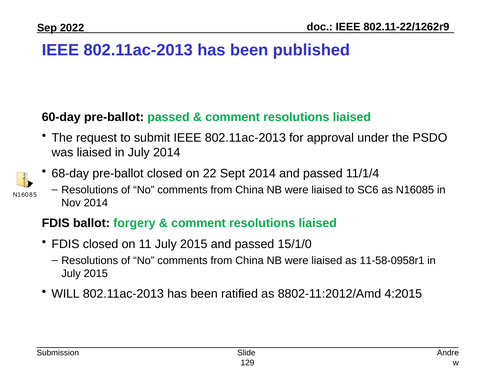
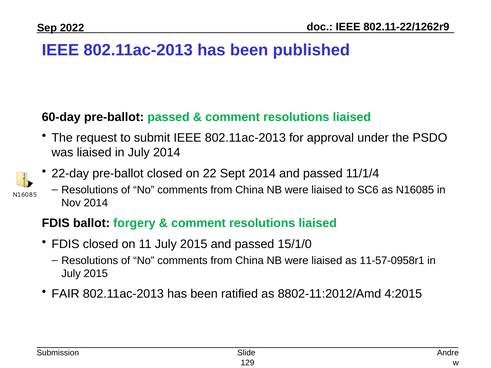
68-day: 68-day -> 22-day (70, 174)
11-58-0958r1: 11-58-0958r1 -> 11-57-0958r1 (392, 261)
WILL: WILL -> FAIR (66, 294)
